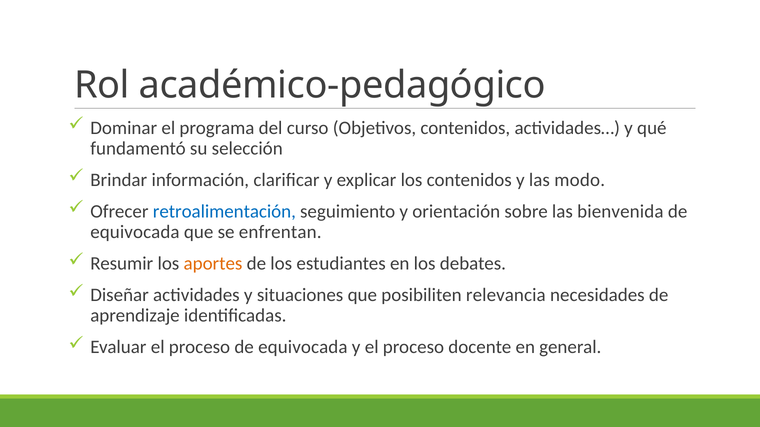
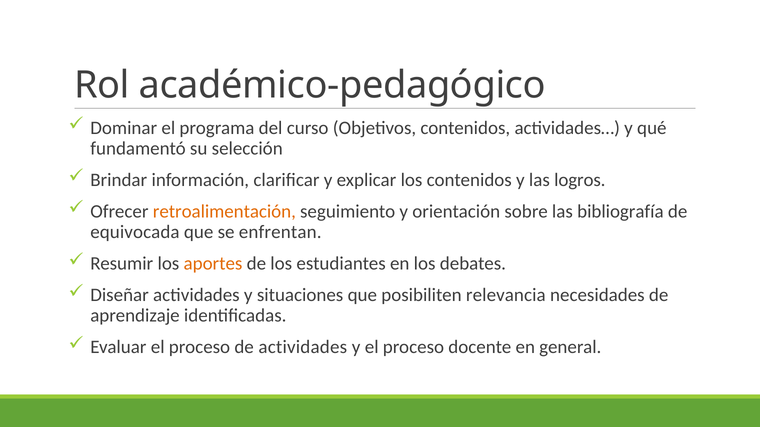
modo: modo -> logros (580, 180)
retroalimentación colour: blue -> orange (224, 212)
bienvenida: bienvenida -> bibliografía (620, 212)
proceso de equivocada: equivocada -> actividades (303, 348)
